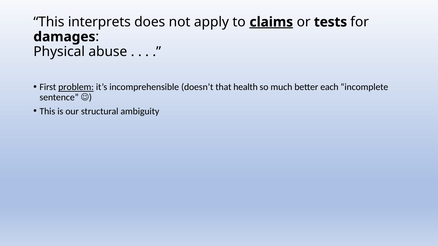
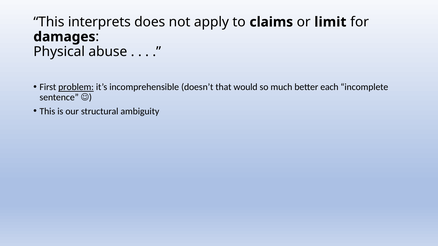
claims underline: present -> none (271, 22)
tests: tests -> limit (330, 22)
health: health -> would (246, 87)
